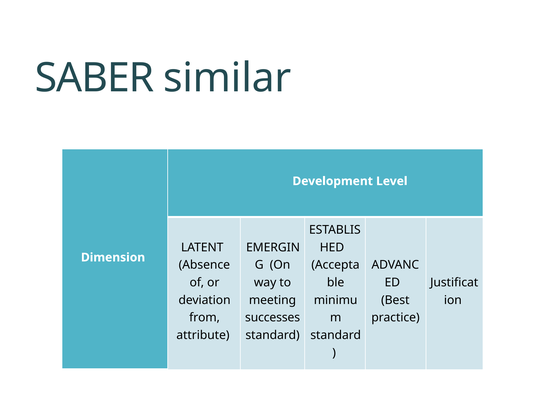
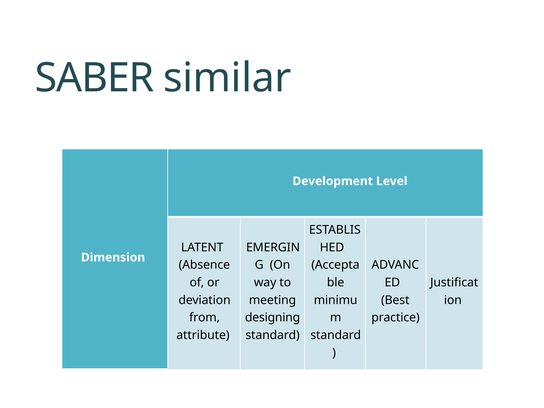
successes: successes -> designing (273, 318)
